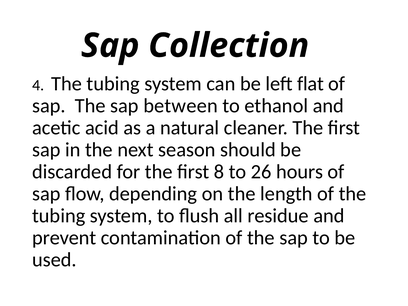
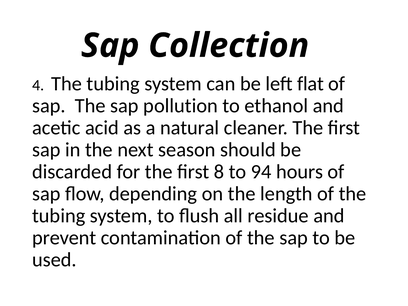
between: between -> pollution (181, 106)
26: 26 -> 94 (261, 172)
